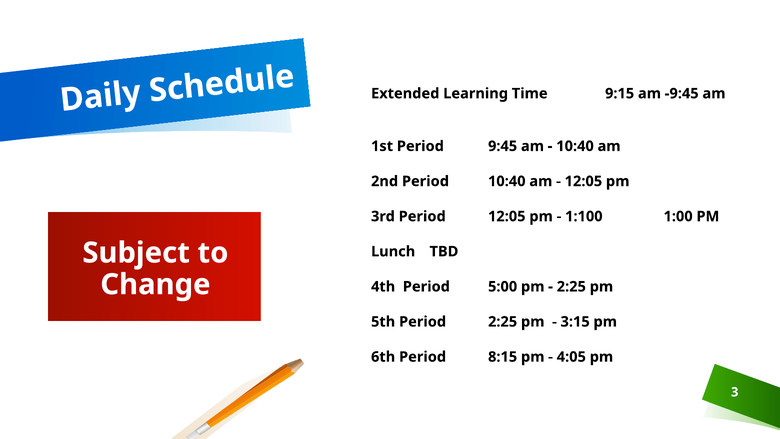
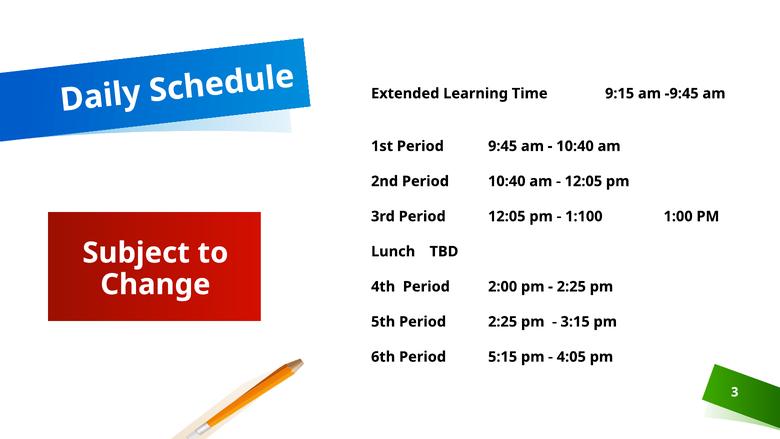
5:00: 5:00 -> 2:00 (503, 286)
8:15: 8:15 -> 5:15 (503, 357)
